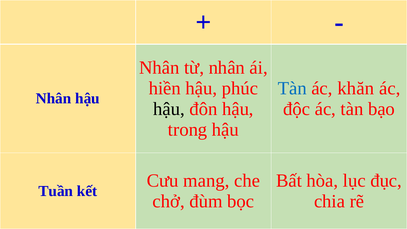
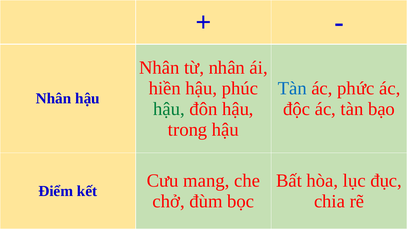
khăn: khăn -> phức (356, 88)
hậu colour: black -> green (169, 109)
Tuần: Tuần -> Điểm (56, 191)
